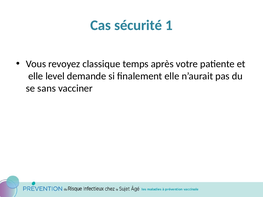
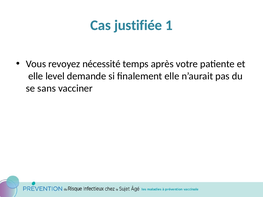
sécurité: sécurité -> justifiée (138, 25)
classique: classique -> nécessité (101, 64)
